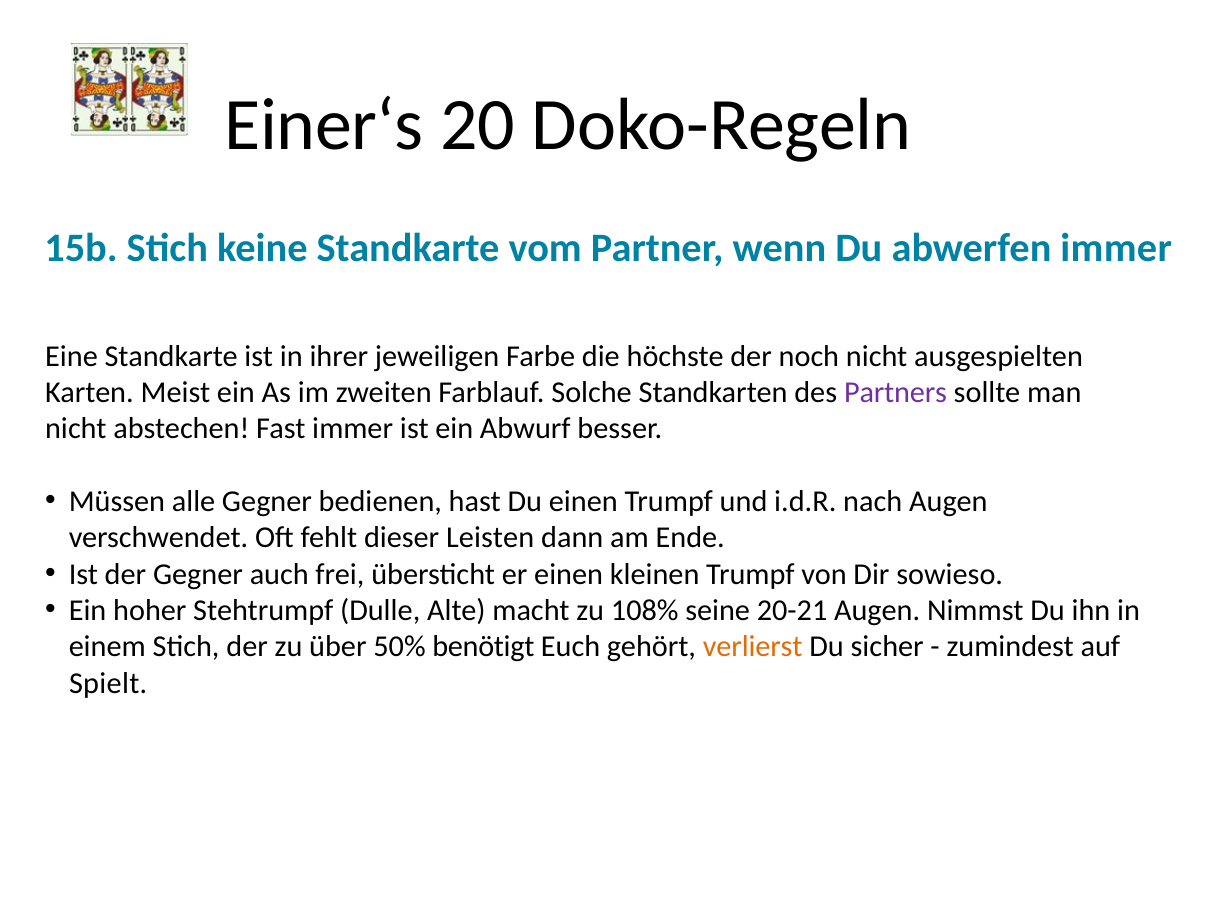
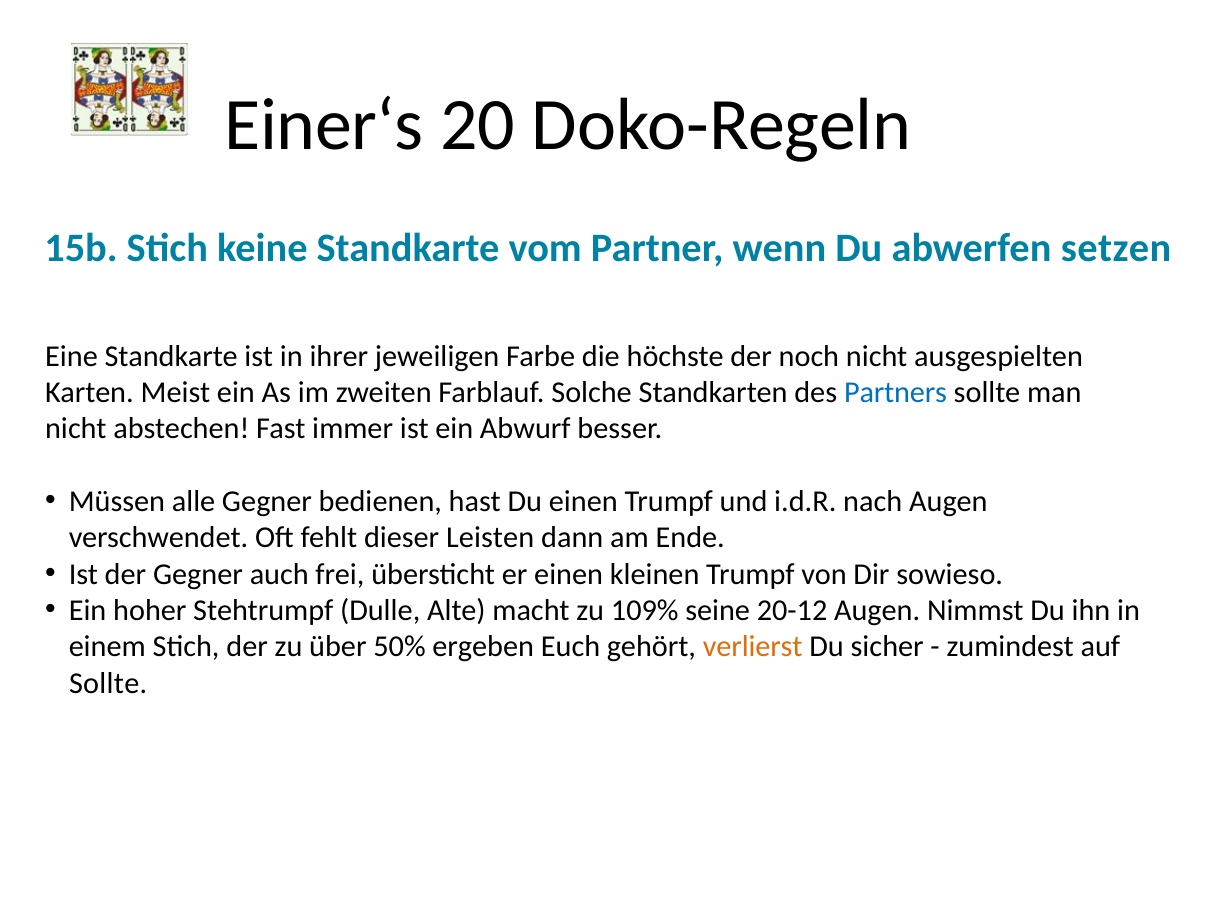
abwerfen immer: immer -> setzen (1116, 249)
Partners colour: purple -> blue (896, 393)
108%: 108% -> 109% (645, 611)
20-21: 20-21 -> 20-12 (792, 611)
benötigt: benötigt -> ergeben (483, 647)
Spielt: Spielt -> Sollte (108, 683)
